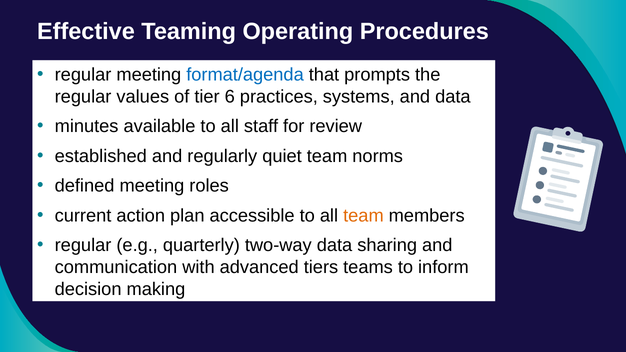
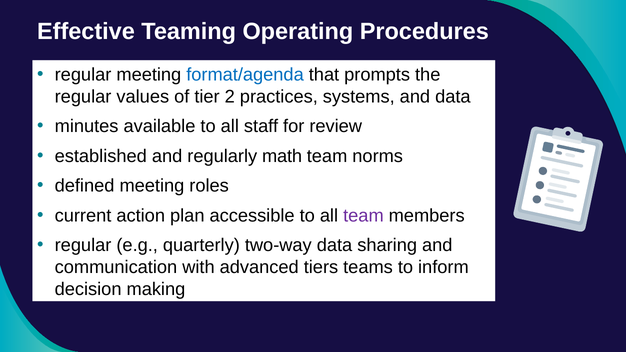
6: 6 -> 2 (230, 97)
quiet: quiet -> math (282, 156)
team colour: orange -> purple (363, 216)
